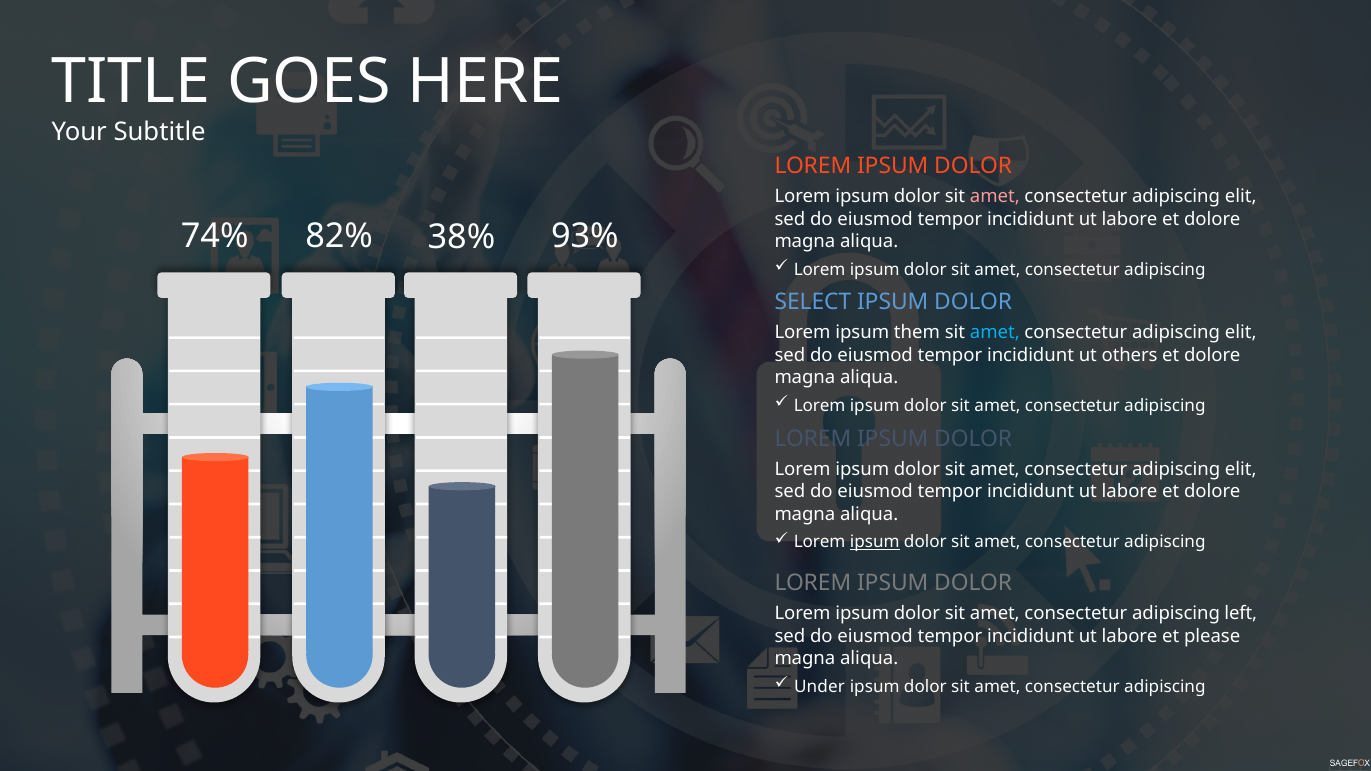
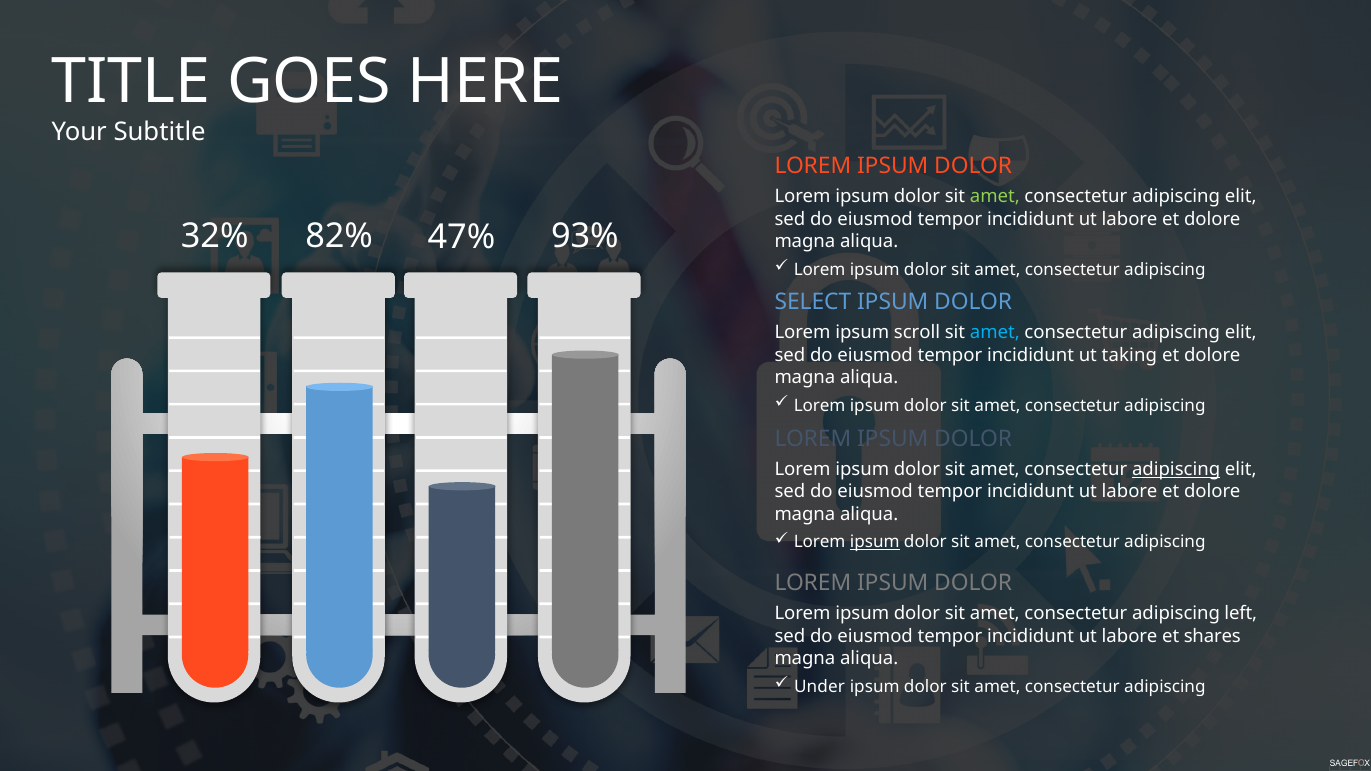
amet colour: pink -> light green (995, 197)
74%: 74% -> 32% (215, 236)
38%: 38% -> 47% (461, 238)
them: them -> scroll (917, 333)
others: others -> taking (1129, 355)
adipiscing underline: none -> present (1176, 469)
please: please -> shares (1212, 636)
